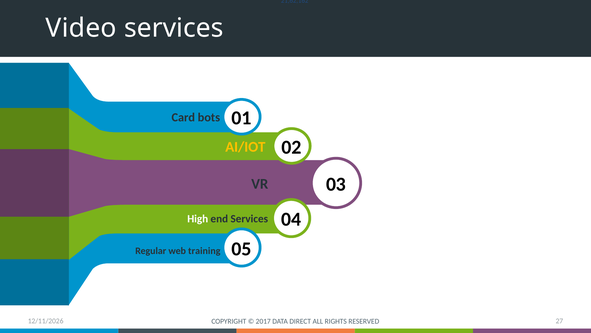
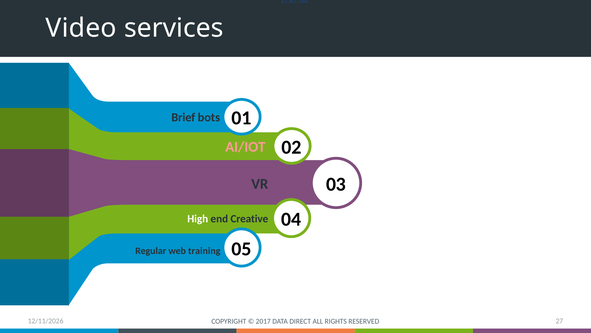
Card: Card -> Brief (183, 117)
AI/IOT colour: yellow -> pink (245, 147)
end Services: Services -> Creative (249, 218)
